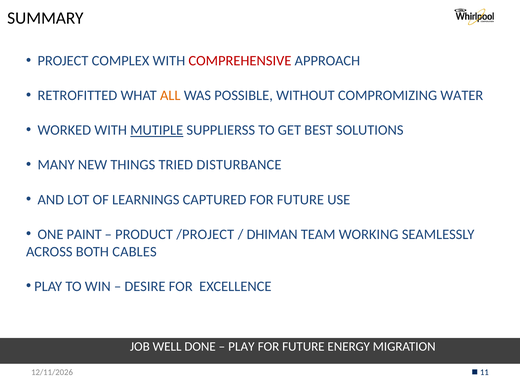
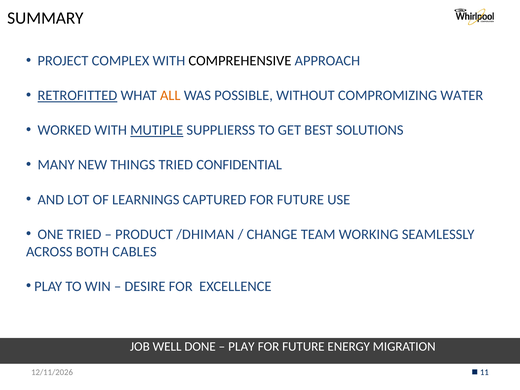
COMPREHENSIVE colour: red -> black (240, 61)
RETROFITTED underline: none -> present (77, 96)
DISTURBANCE: DISTURBANCE -> CONFIDENTIAL (239, 165)
ONE PAINT: PAINT -> TRIED (84, 234)
/PROJECT: /PROJECT -> /DHIMAN (205, 234)
DHIMAN: DHIMAN -> CHANGE (272, 234)
